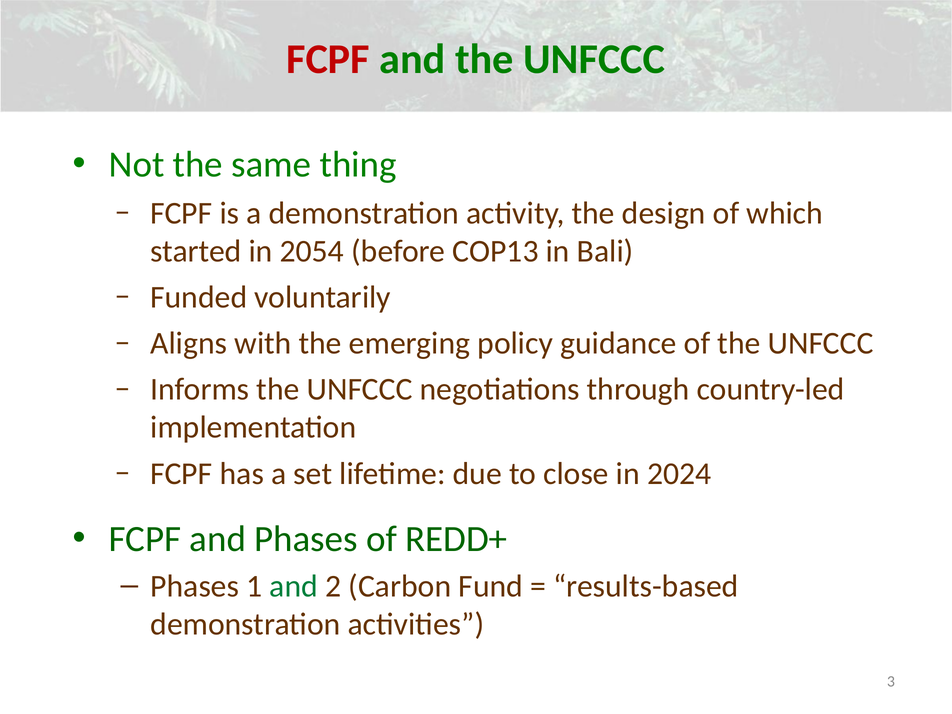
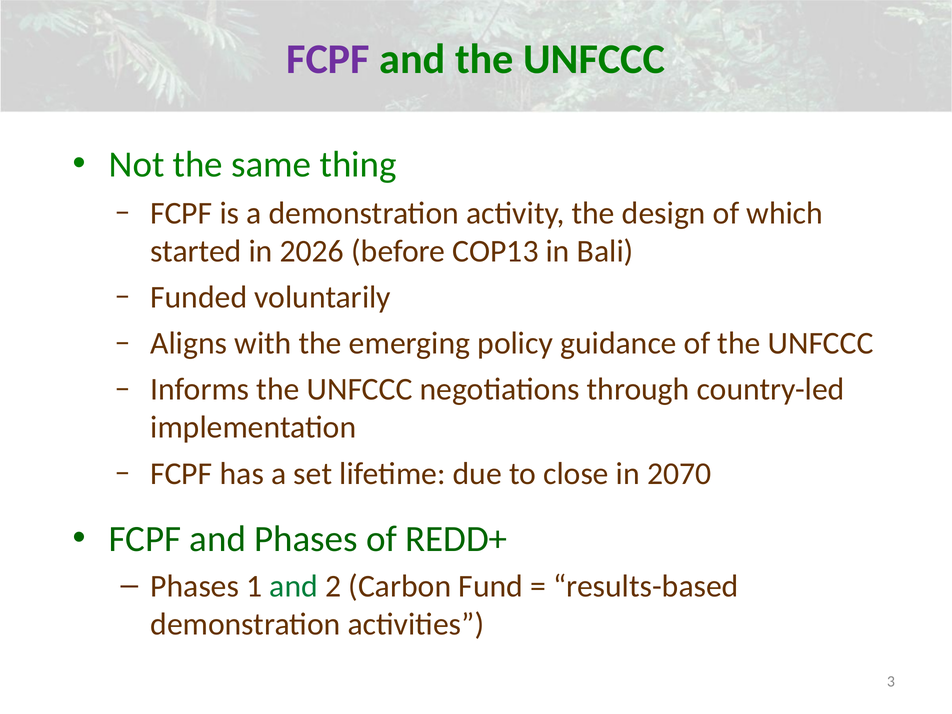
FCPF colour: red -> purple (328, 59)
2054: 2054 -> 2026 (312, 251)
2024: 2024 -> 2070 (679, 474)
